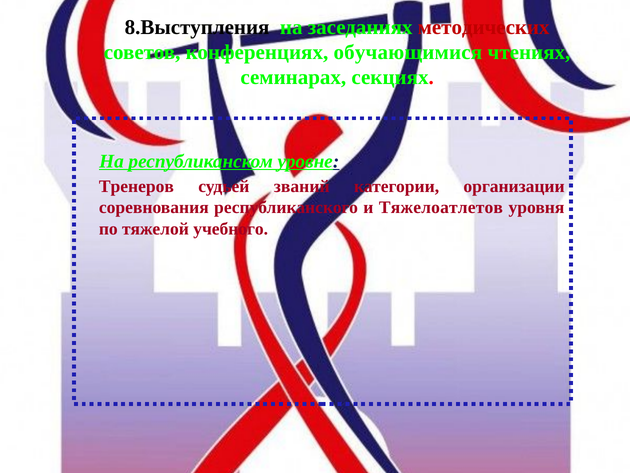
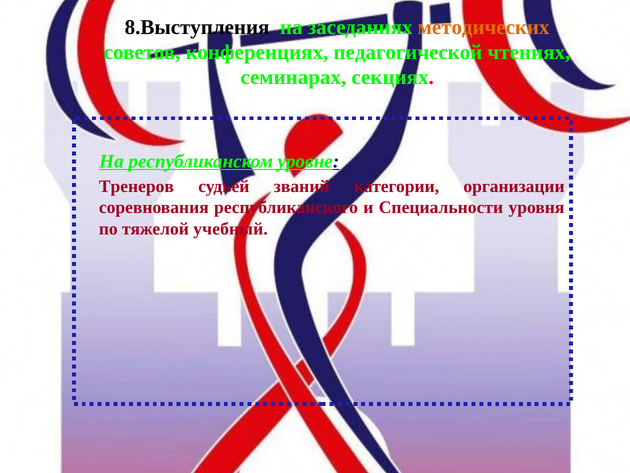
методических colour: red -> orange (484, 27)
обучающимися: обучающимися -> педагогической (408, 52)
Тяжелоатлетов: Тяжелоатлетов -> Специальности (441, 207)
учебного: учебного -> учебный (231, 229)
